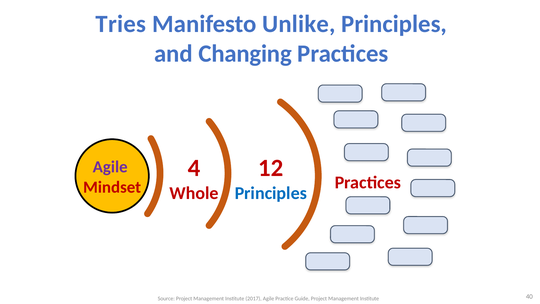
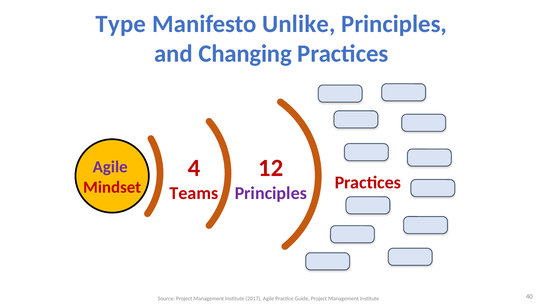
Tries: Tries -> Type (121, 24)
Whole: Whole -> Teams (194, 193)
Principles colour: blue -> purple (271, 193)
